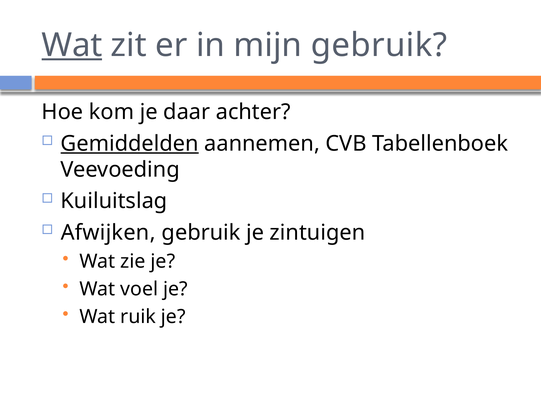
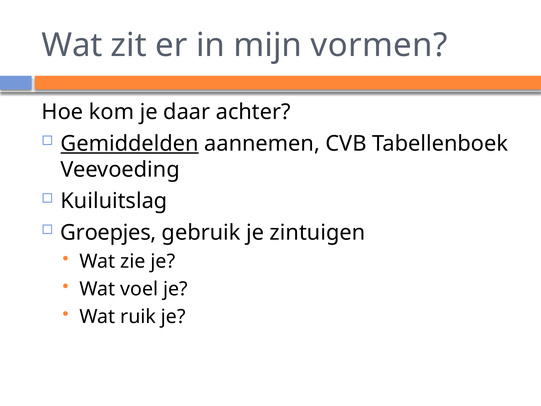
Wat underline: present -> none (72, 45)
mijn gebruik: gebruik -> vormen (379, 45)
Afwijken: Afwijken -> Groepjes (108, 232)
